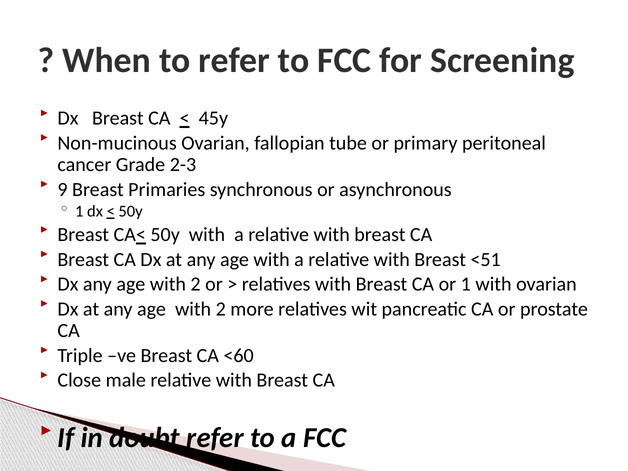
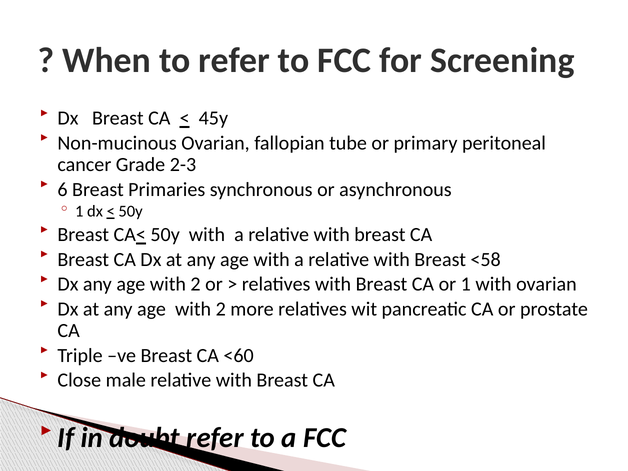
9: 9 -> 6 (63, 189)
<51: <51 -> <58 (486, 259)
